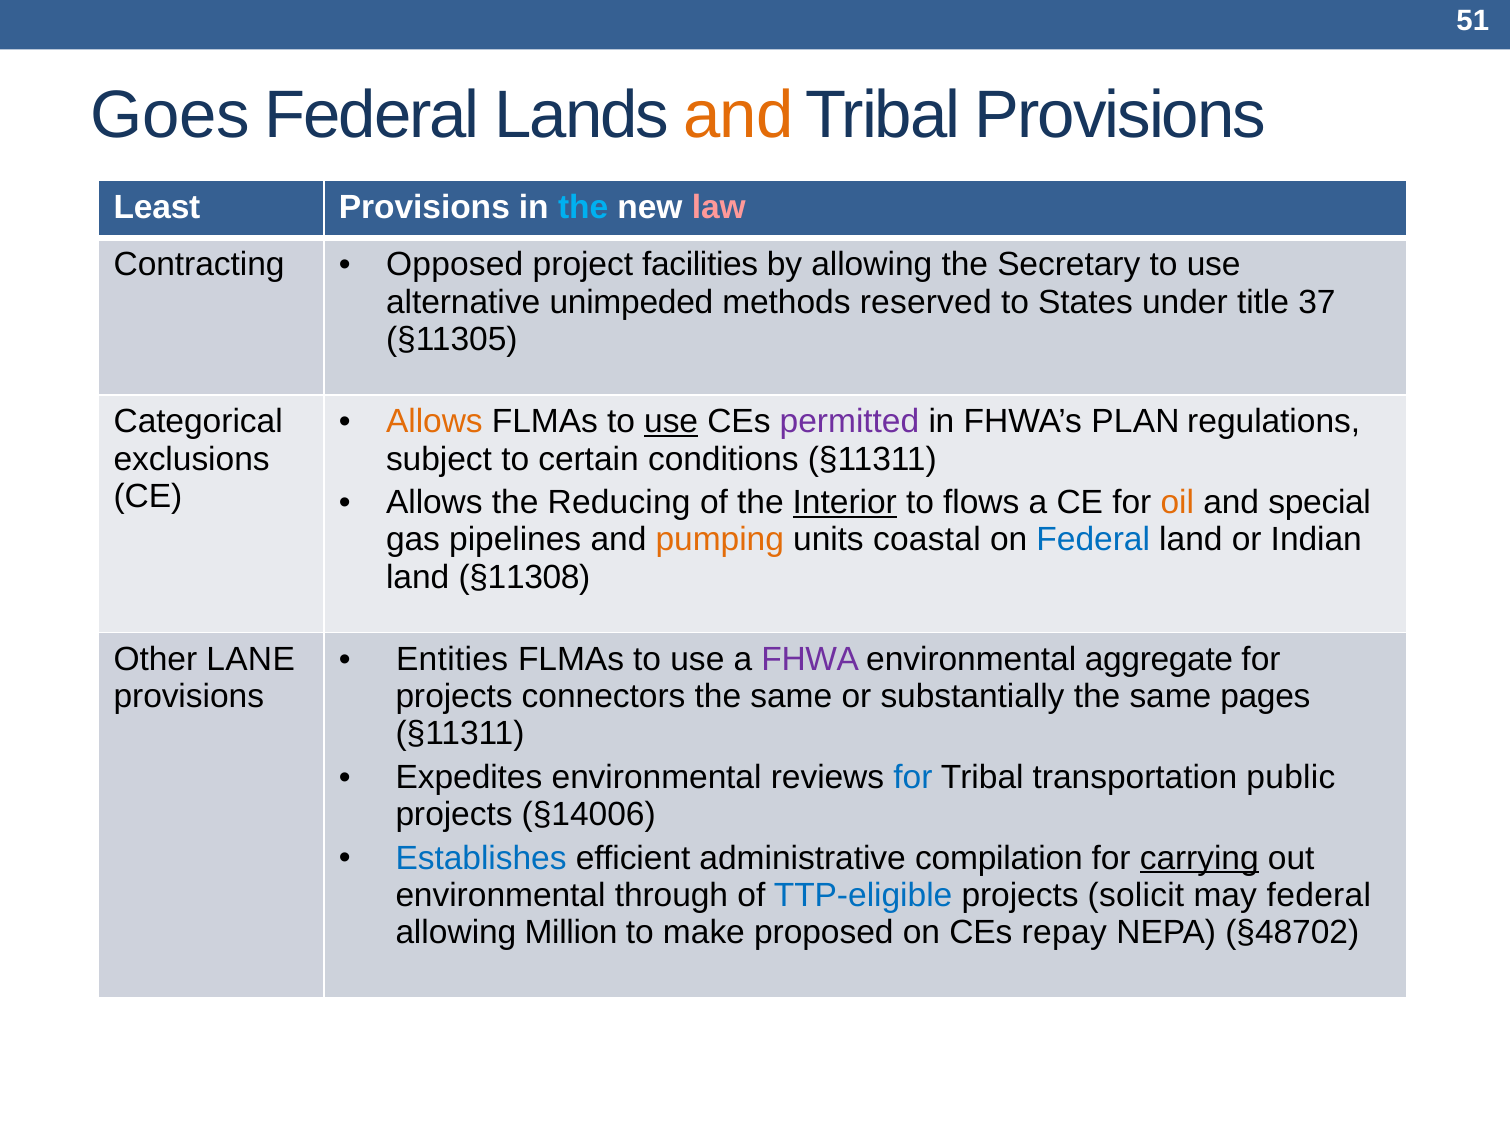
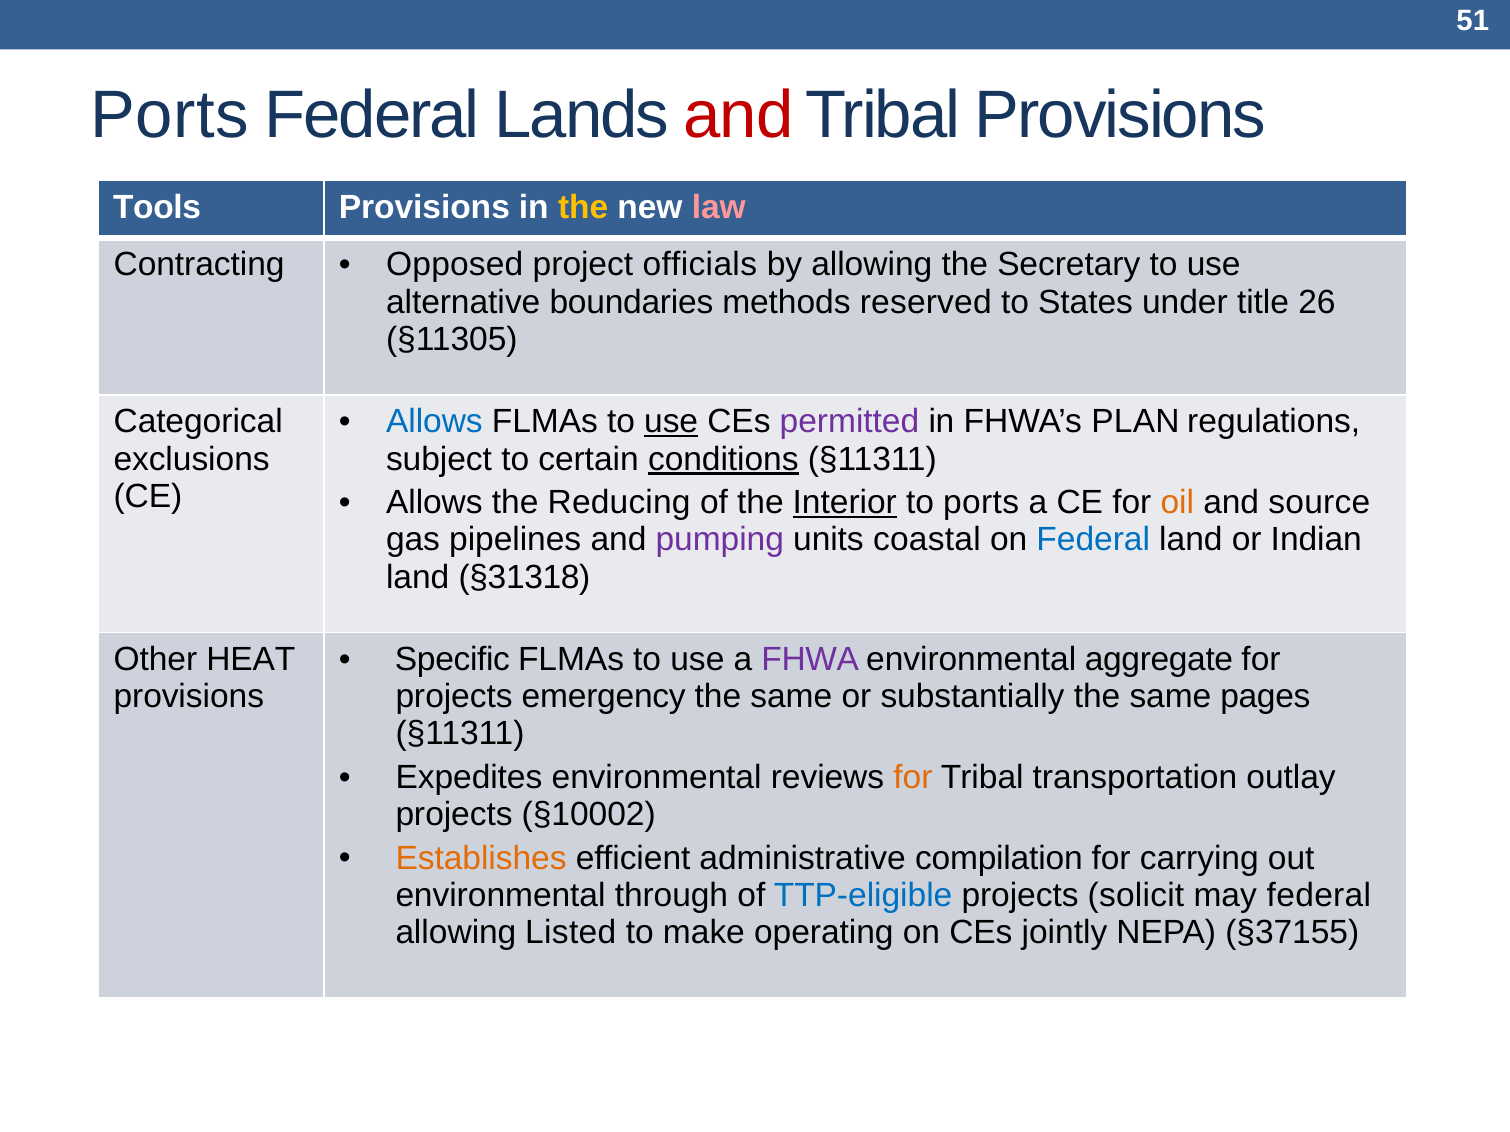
Goes: Goes -> Ports (170, 115)
and colour: orange -> red (738, 115)
Least: Least -> Tools (157, 207)
the colour: light blue -> yellow (583, 207)
facilities: facilities -> officials (700, 265)
unimpeded: unimpeded -> boundaries (631, 302)
37: 37 -> 26 (1317, 302)
Allows colour: orange -> blue (434, 422)
conditions underline: none -> present (723, 459)
to flows: flows -> ports (981, 503)
special: special -> source (1319, 503)
pumping colour: orange -> purple (720, 540)
§11308: §11308 -> §31318 (524, 577)
Entities: Entities -> Specific (452, 659)
LANE: LANE -> HEAT (251, 659)
connectors: connectors -> emergency (604, 697)
for colour: blue -> orange (913, 778)
public: public -> outlay (1291, 778)
§14006: §14006 -> §10002 (589, 815)
Establishes colour: blue -> orange (481, 858)
carrying underline: present -> none (1199, 858)
Million: Million -> Listed (571, 933)
proposed: proposed -> operating (824, 933)
repay: repay -> jointly (1064, 933)
§48702: §48702 -> §37155 (1292, 933)
